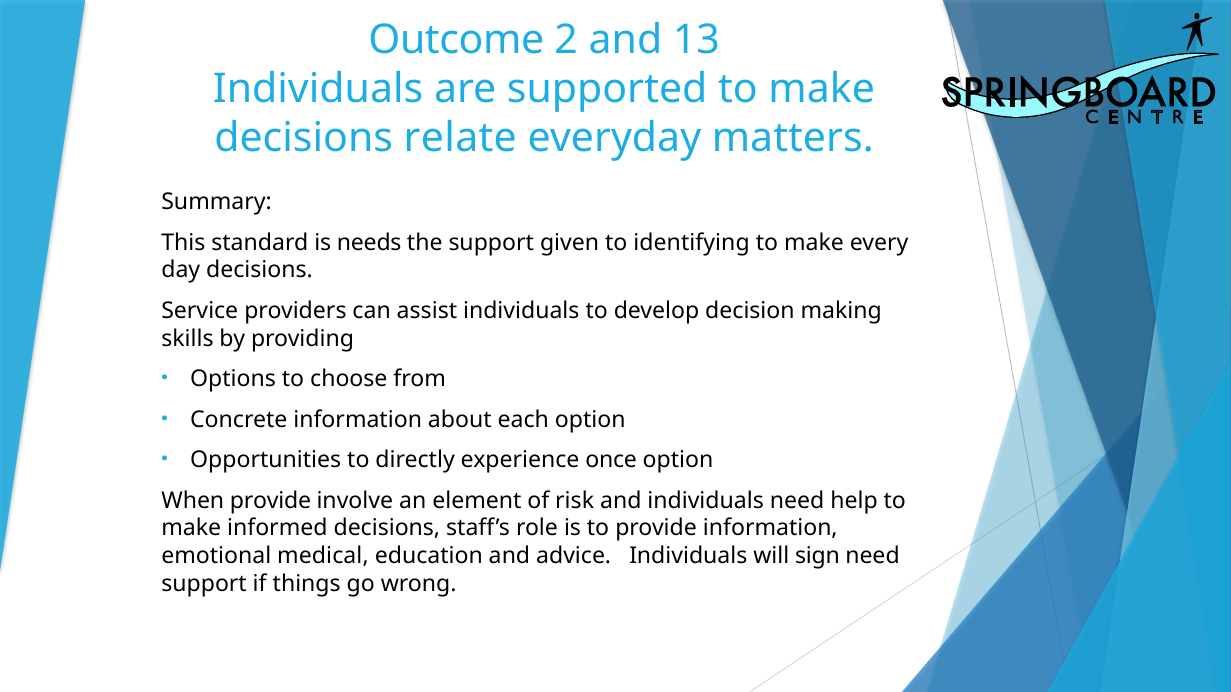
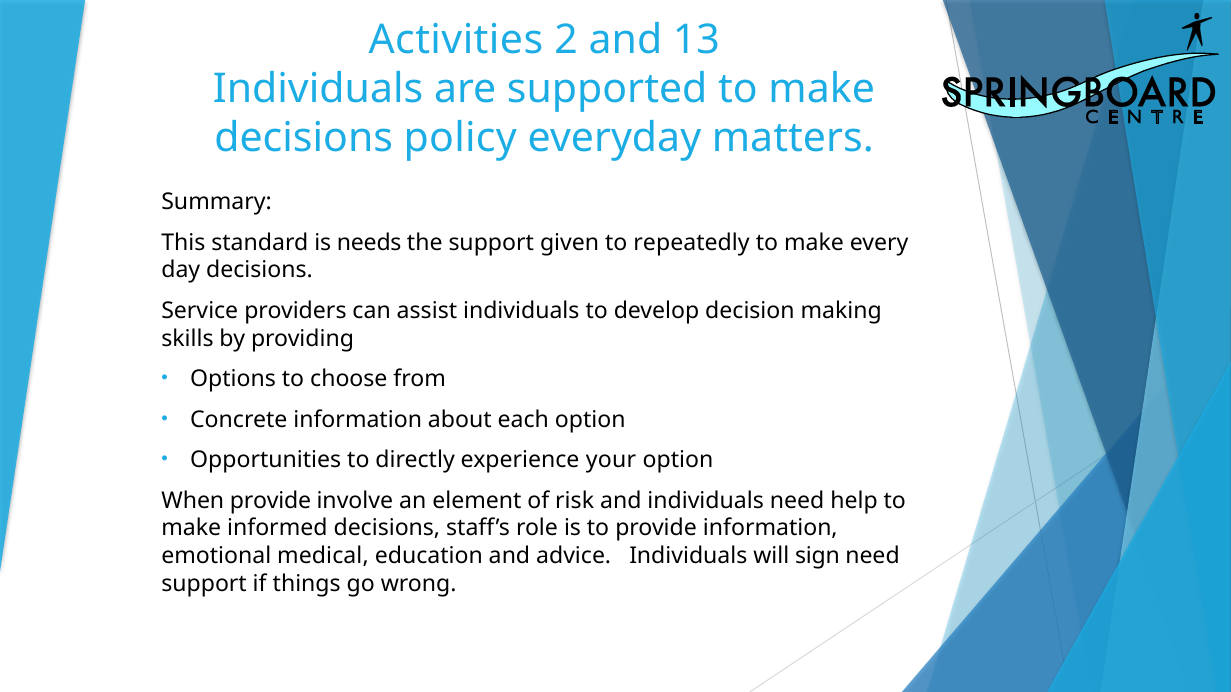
Outcome: Outcome -> Activities (456, 40)
relate: relate -> policy (460, 138)
identifying: identifying -> repeatedly (692, 243)
once: once -> your (611, 460)
